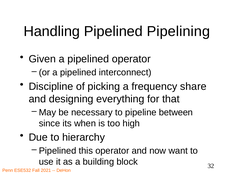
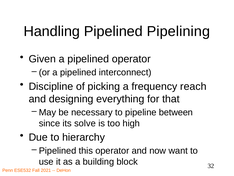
share: share -> reach (193, 86)
when: when -> solve (85, 123)
